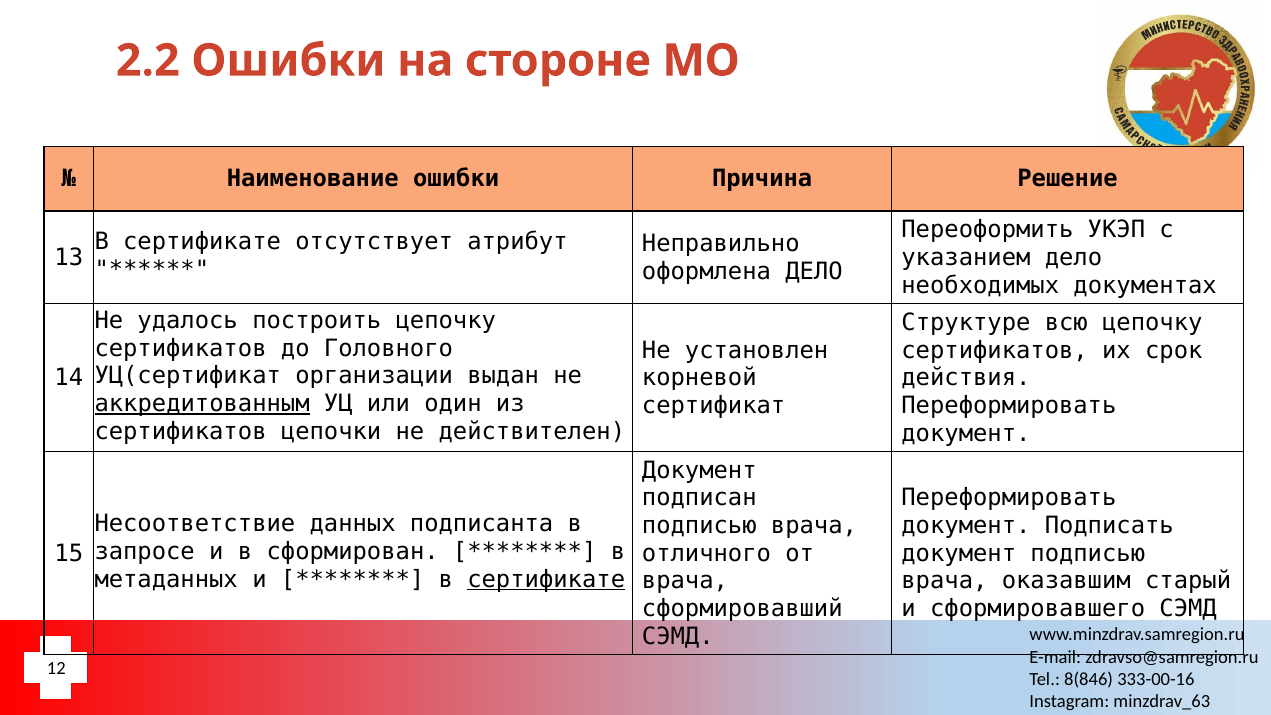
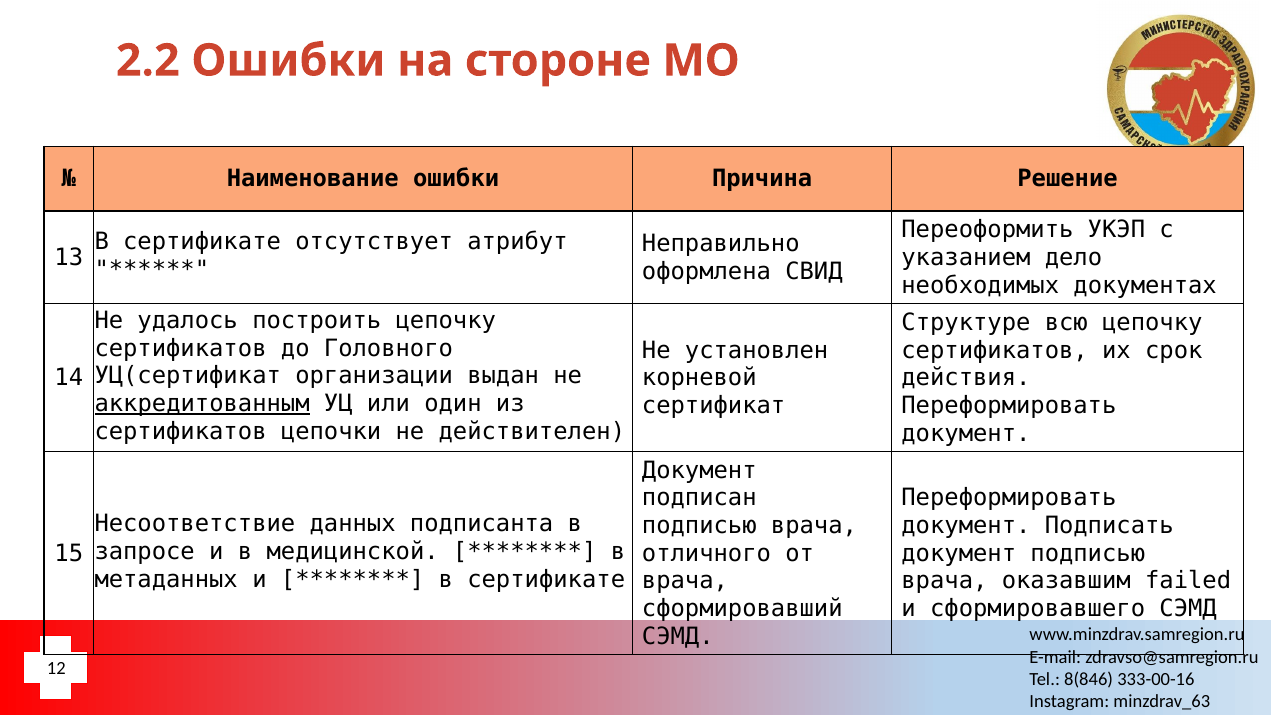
оформлена ДЕЛО: ДЕЛО -> СВИД (814, 271)
сформирован: сформирован -> медицинской (353, 551)
сертификате underline: present -> none (546, 579)
старый: старый -> failed (1188, 581)
